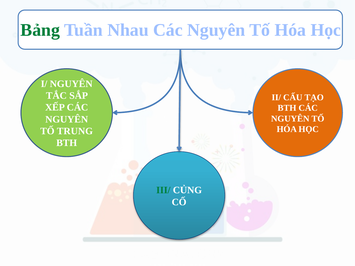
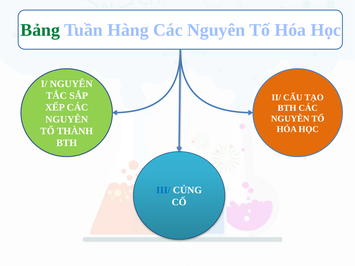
Nhau: Nhau -> Hàng (128, 30)
TRUNG: TRUNG -> THÀNH (75, 131)
III/ colour: green -> blue (163, 190)
